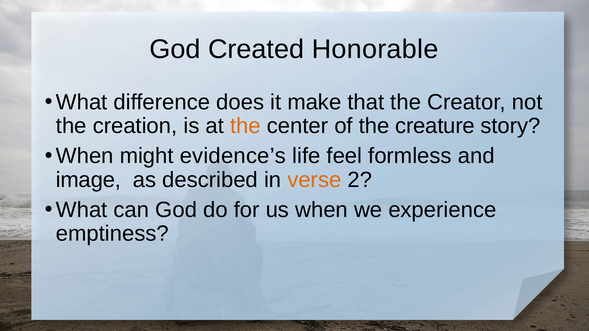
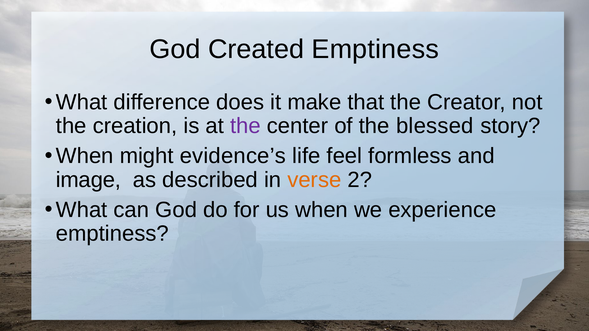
Created Honorable: Honorable -> Emptiness (375, 49)
the colour: orange -> purple (245, 126)
creature: creature -> blessed (435, 126)
